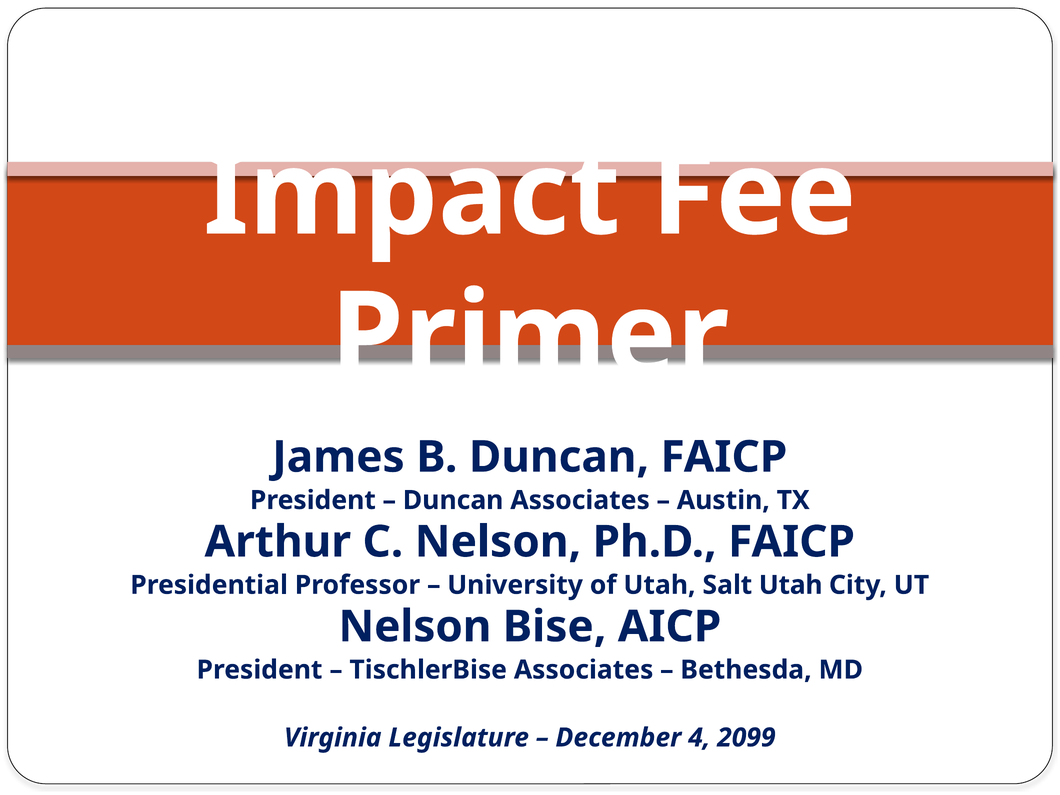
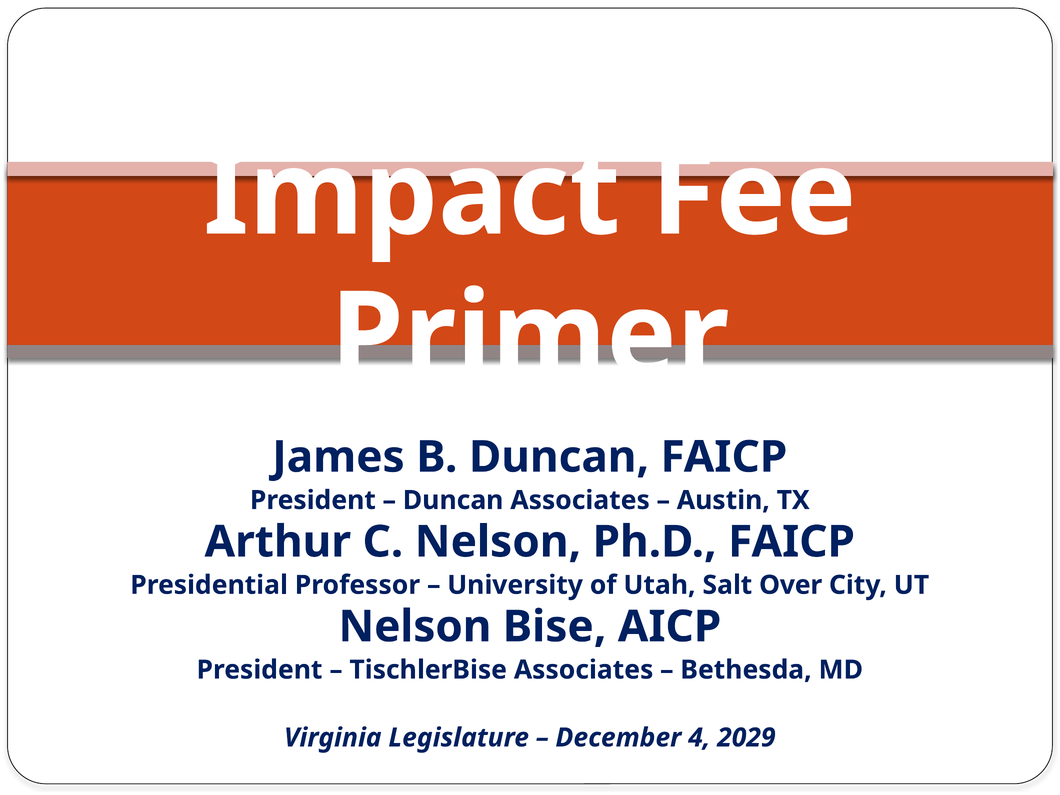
Salt Utah: Utah -> Over (791, 585)
2099: 2099 -> 2029 (746, 738)
